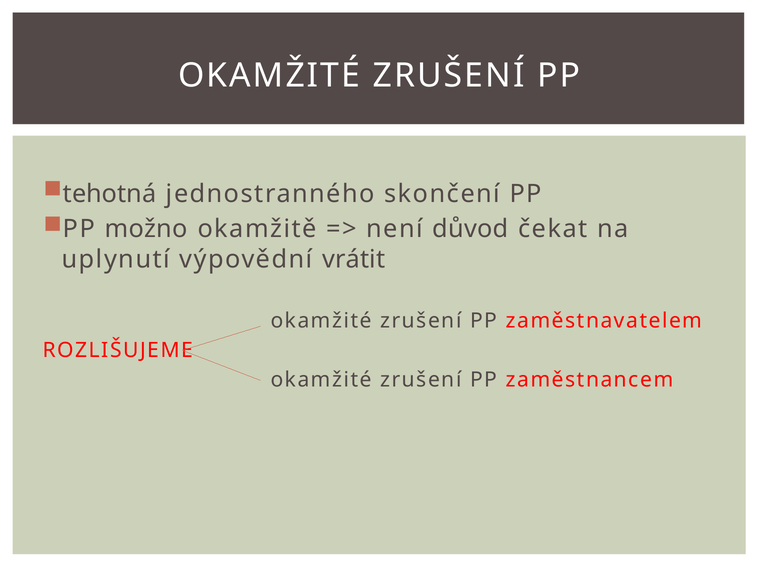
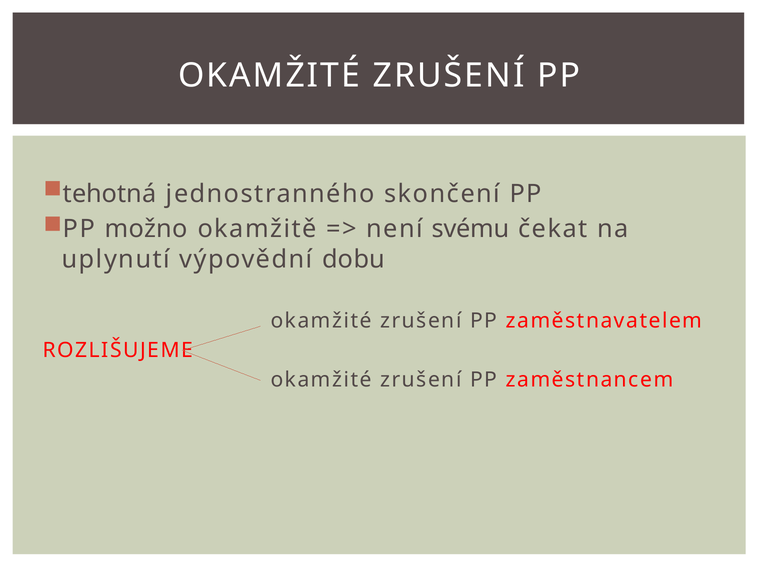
důvod: důvod -> svému (471, 229)
vrátit: vrátit -> dobu (354, 260)
